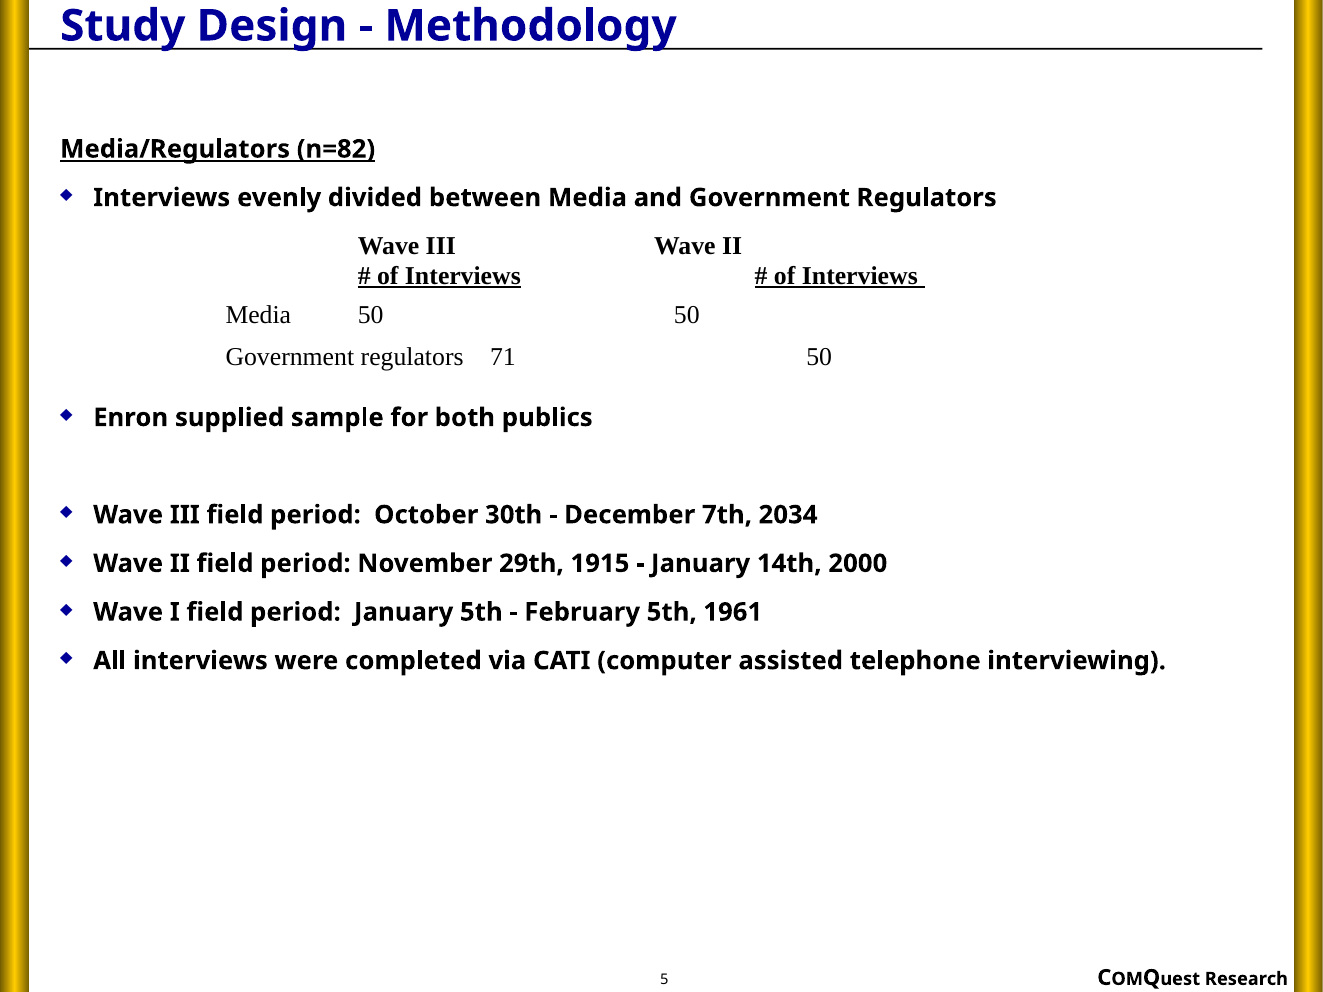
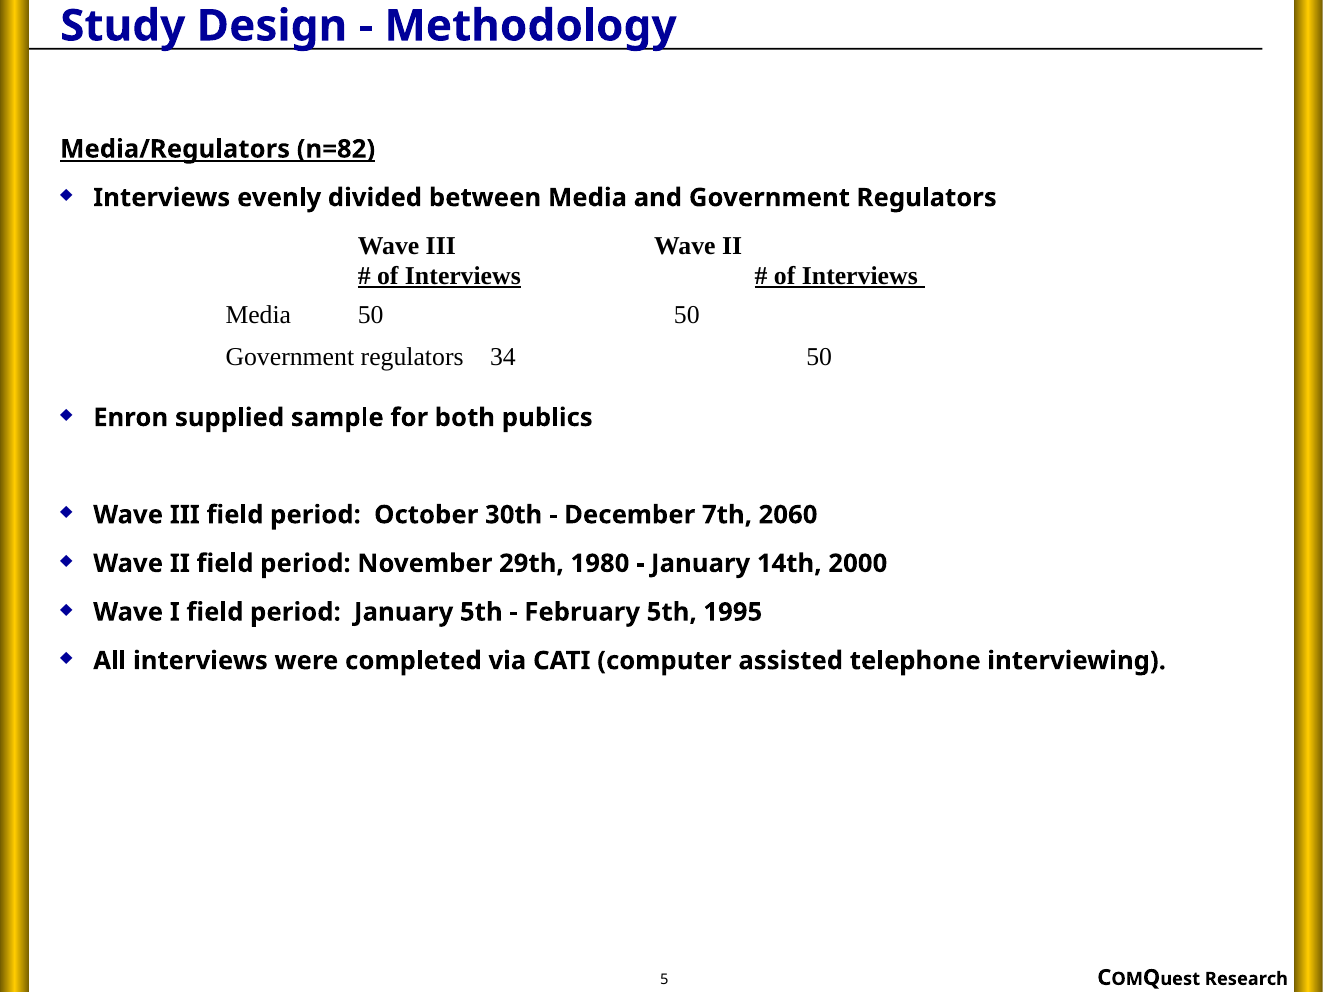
71: 71 -> 34 (503, 357)
2034: 2034 -> 2060 (788, 515)
1915: 1915 -> 1980 (600, 564)
1961: 1961 -> 1995 (733, 612)
